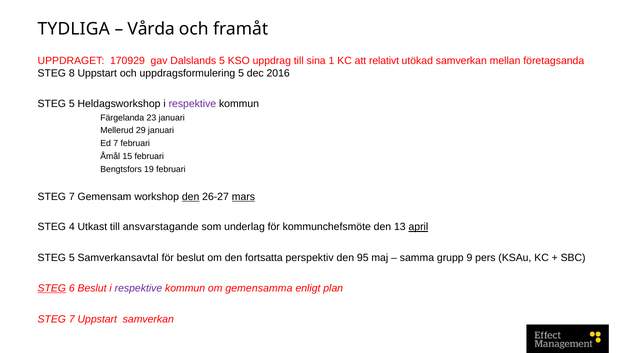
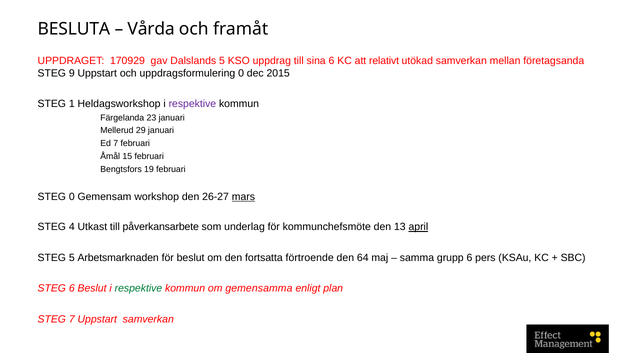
TYDLIGA: TYDLIGA -> BESLUTA (74, 29)
sina 1: 1 -> 6 (332, 61)
8: 8 -> 9 (72, 73)
uppdragsformulering 5: 5 -> 0 (241, 73)
2016: 2016 -> 2015 (278, 73)
5: 5 -> 1 (72, 104)
7: 7 -> 0 (72, 197)
den underline: present -> none (191, 197)
ansvarstagande: ansvarstagande -> påverkansarbete (161, 227)
Samverkansavtal: Samverkansavtal -> Arbetsmarknaden (118, 257)
perspektiv: perspektiv -> förtroende (310, 257)
95: 95 -> 64 (363, 257)
grupp 9: 9 -> 6 (469, 257)
STEG underline: present -> none (52, 288)
respektive colour: purple -> green (138, 288)
